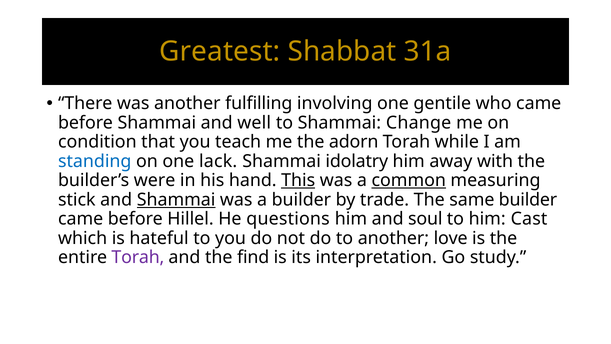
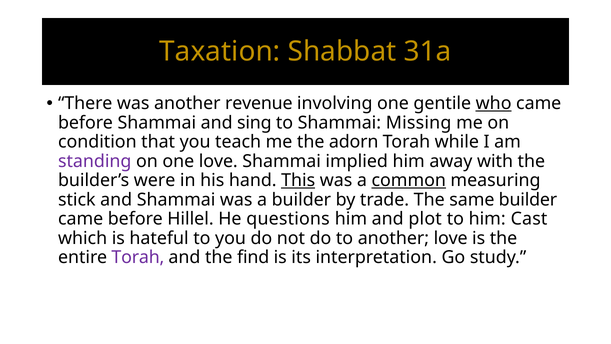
Greatest: Greatest -> Taxation (220, 51)
fulfilling: fulfilling -> revenue (259, 103)
who underline: none -> present (494, 103)
well: well -> sing (254, 123)
Change: Change -> Missing (419, 123)
standing colour: blue -> purple (95, 161)
one lack: lack -> love (218, 161)
idolatry: idolatry -> implied (357, 161)
Shammai underline: present -> none (176, 200)
soul: soul -> plot (425, 219)
